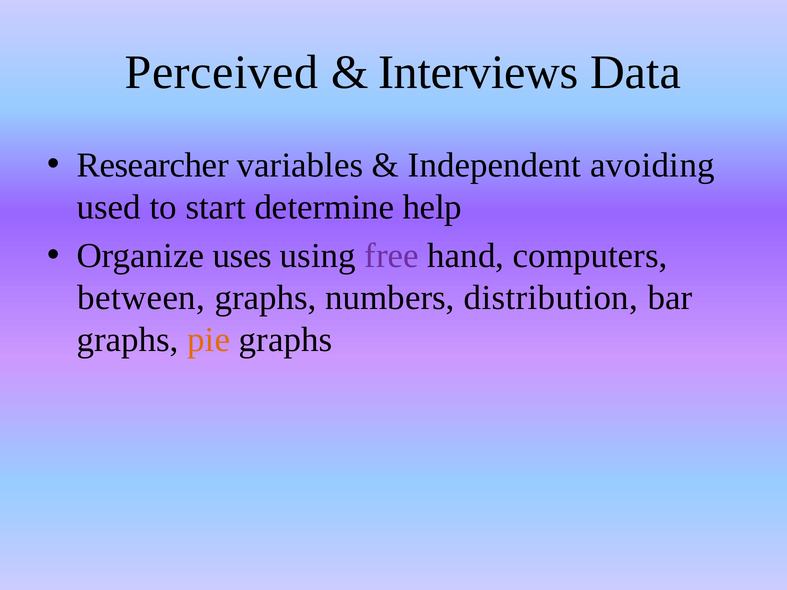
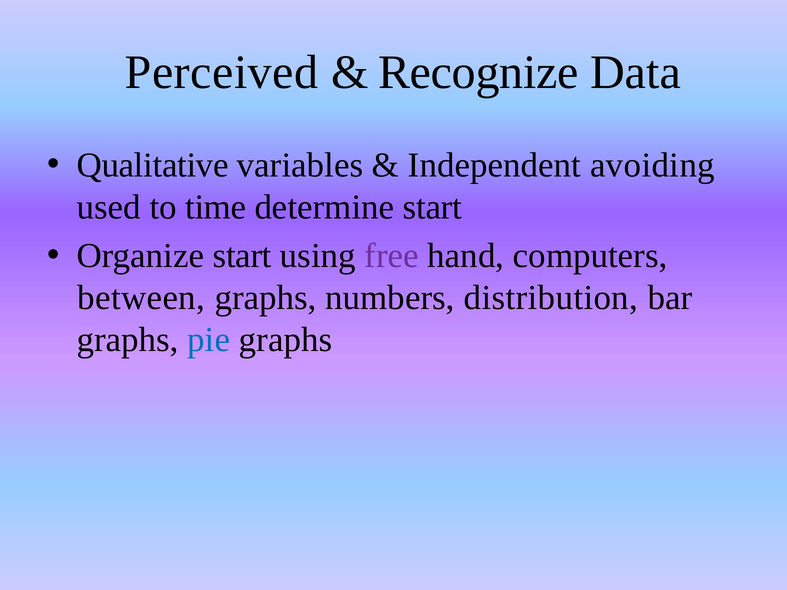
Interviews: Interviews -> Recognize (478, 73)
Researcher: Researcher -> Qualitative (153, 165)
start: start -> time (216, 207)
determine help: help -> start (432, 207)
Organize uses: uses -> start (242, 256)
pie colour: orange -> blue (209, 340)
